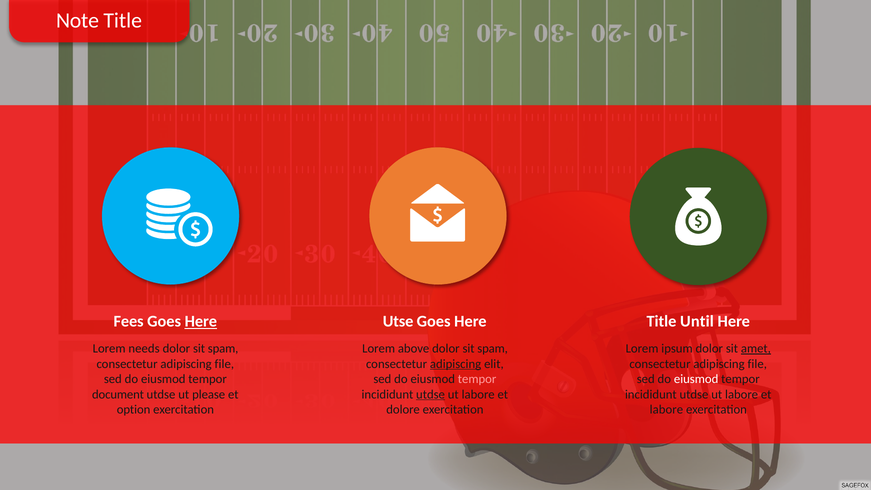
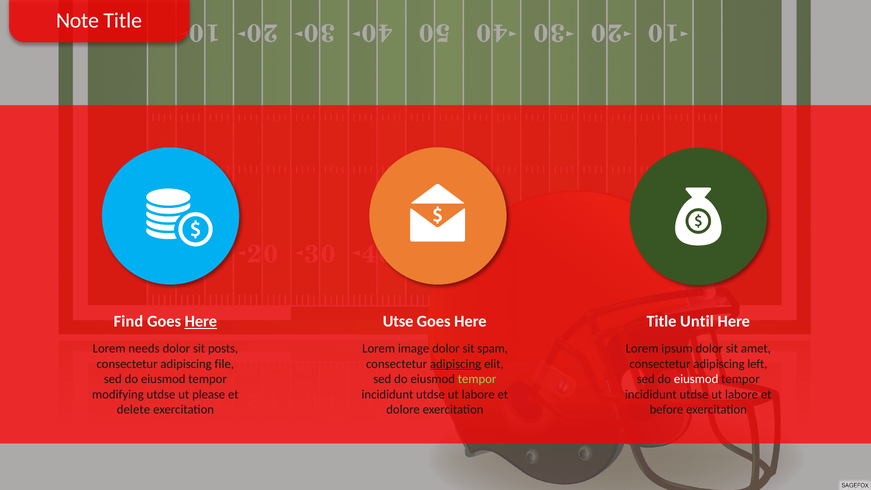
Fees: Fees -> Find (128, 321)
spam: spam -> posts (223, 349)
above: above -> image (414, 349)
amet underline: present -> none (756, 349)
file: file -> left (757, 364)
tempor colour: pink -> light green (477, 379)
document: document -> modifying (118, 394)
utdse underline: present -> none (431, 394)
option: option -> delete (133, 410)
labore: labore -> before (666, 410)
